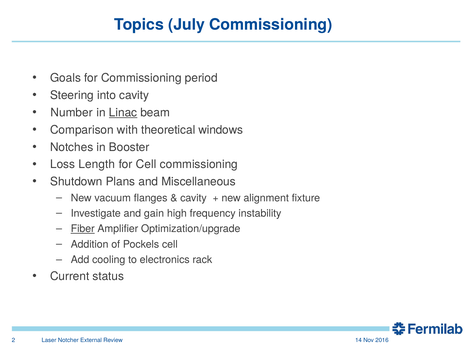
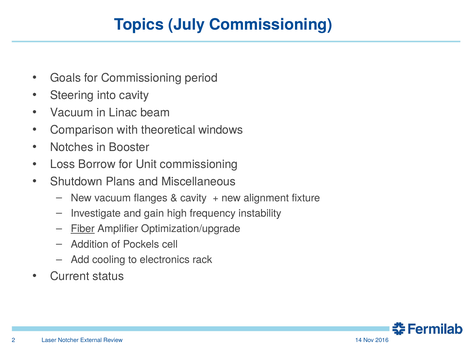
Number: Number -> Vacuum (72, 113)
Linac underline: present -> none (123, 113)
Length: Length -> Borrow (97, 164)
for Cell: Cell -> Unit (146, 164)
